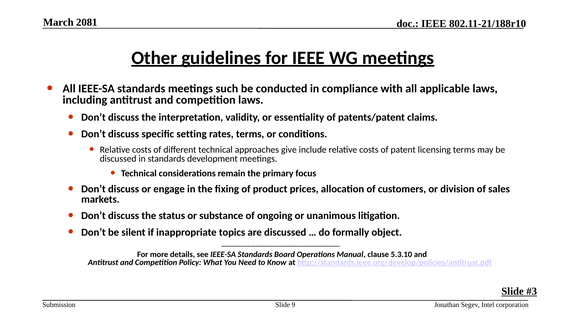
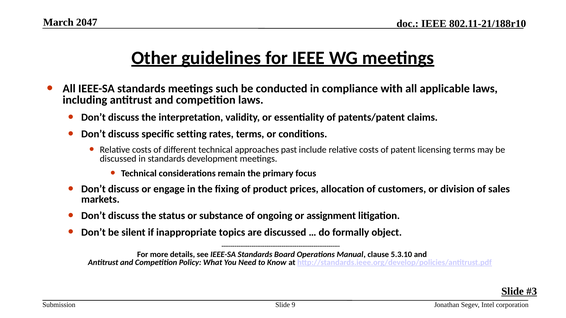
2081: 2081 -> 2047 (87, 23)
give: give -> past (289, 150)
unanimous: unanimous -> assignment (331, 216)
